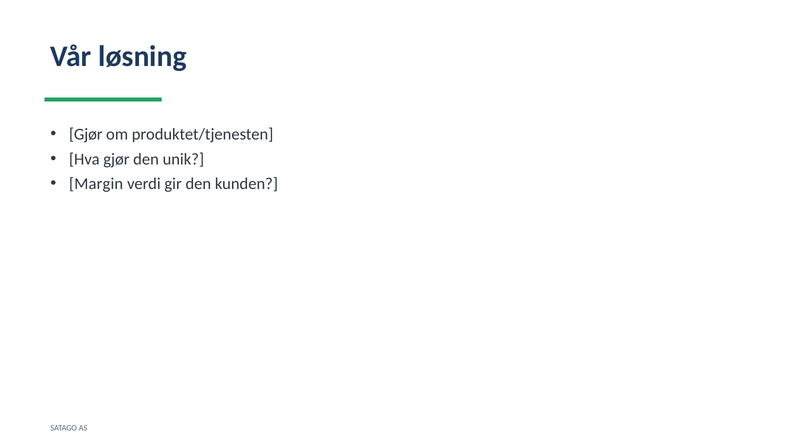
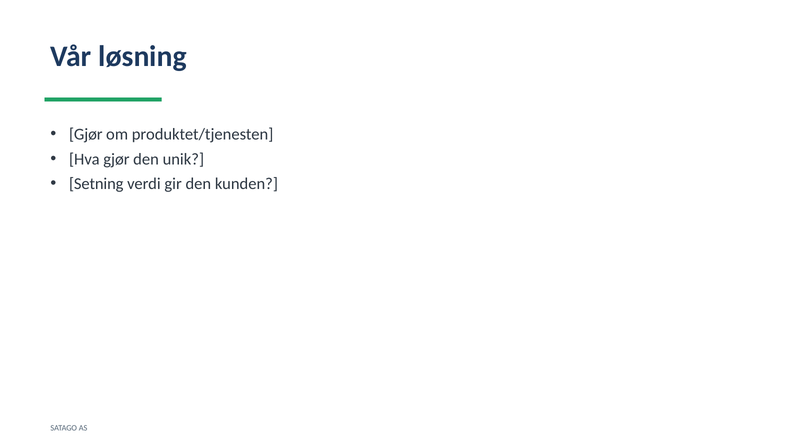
Margin: Margin -> Setning (96, 184)
